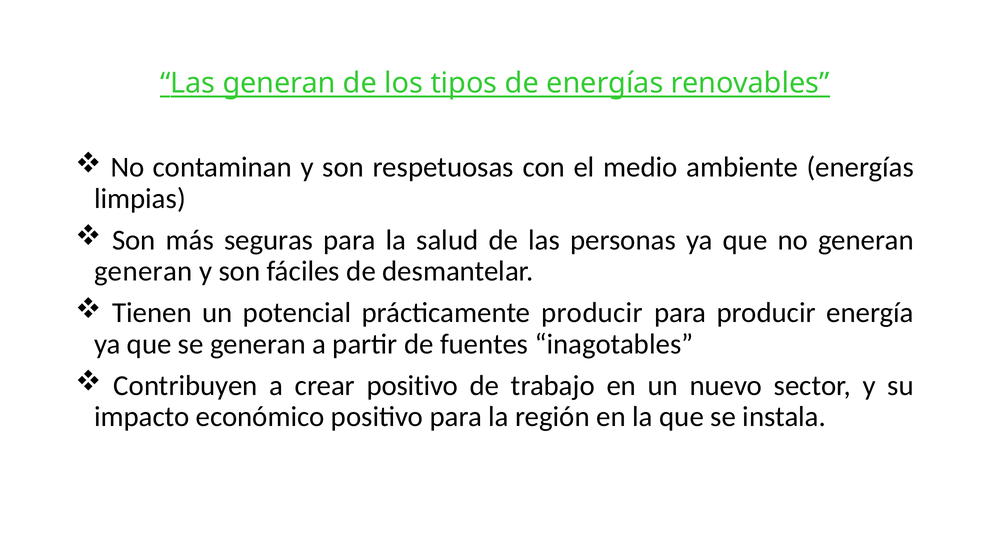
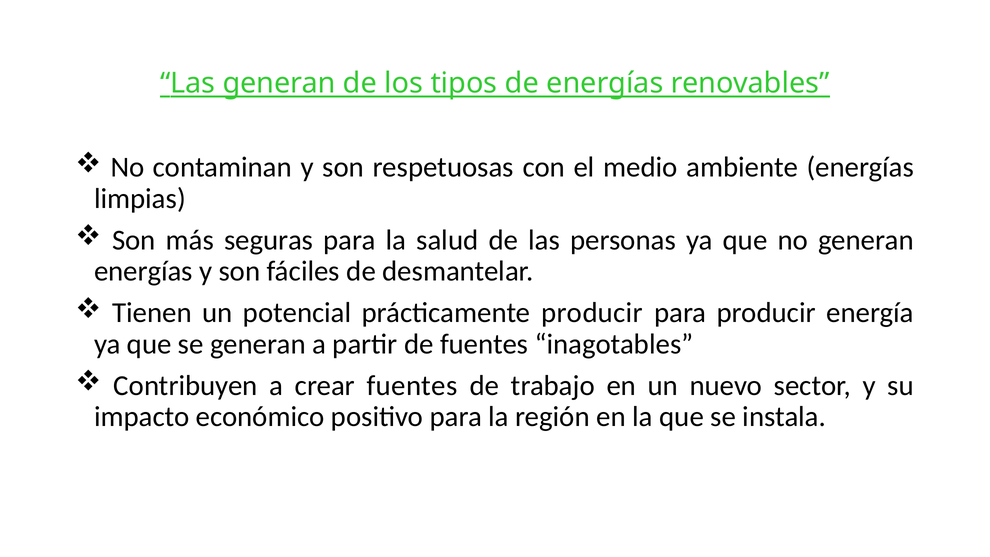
generan: generan -> energías (143, 271)
crear positivo: positivo -> fuentes (412, 385)
